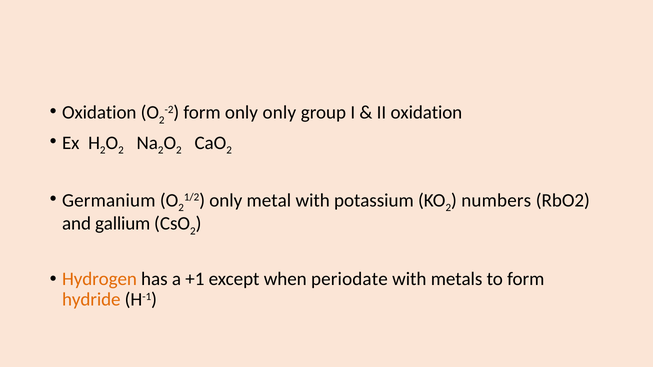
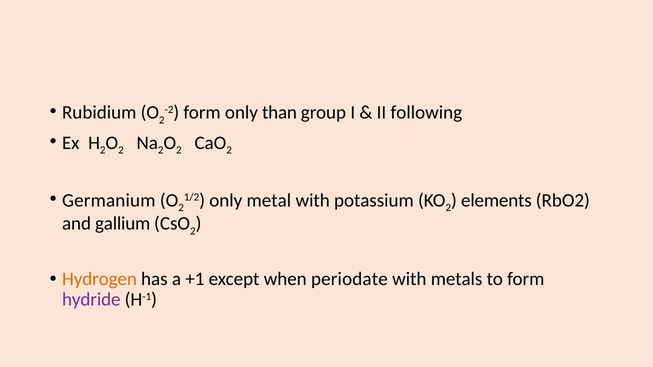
Oxidation: Oxidation -> Rubidium (99, 113)
only only: only -> than (280, 113)
II oxidation: oxidation -> following (426, 113)
numbers: numbers -> elements (496, 200)
hydride colour: orange -> purple (91, 300)
